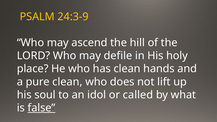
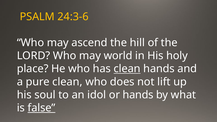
24:3-9: 24:3-9 -> 24:3-6 (73, 17)
defile: defile -> world (118, 56)
clean underline: none -> present (127, 69)
or called: called -> hands (138, 95)
